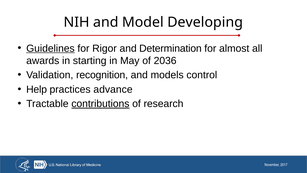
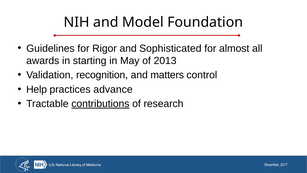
Developing: Developing -> Foundation (205, 22)
Guidelines underline: present -> none (50, 48)
Determination: Determination -> Sophisticated (170, 48)
2036: 2036 -> 2013 (165, 61)
models: models -> matters (167, 75)
